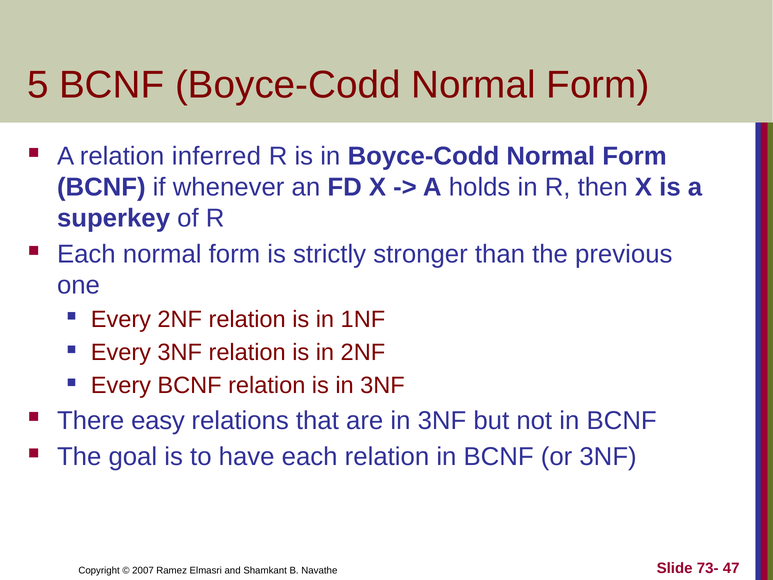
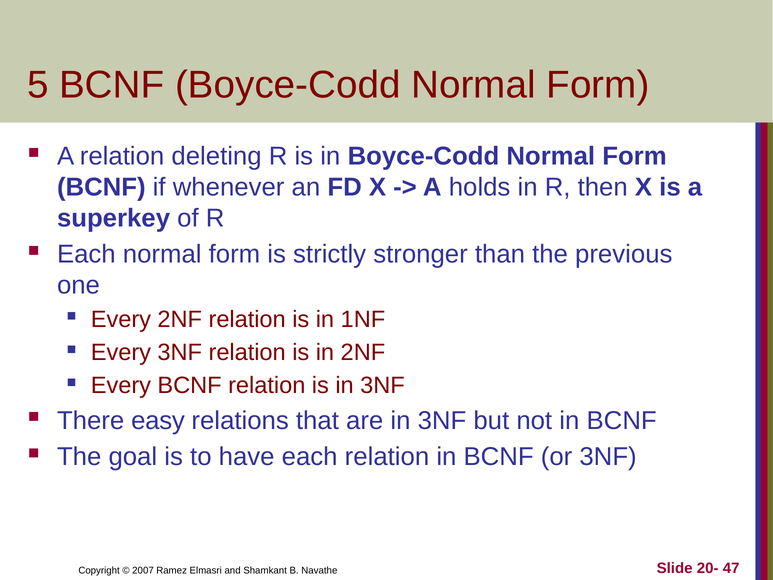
inferred: inferred -> deleting (217, 156)
73-: 73- -> 20- (708, 568)
